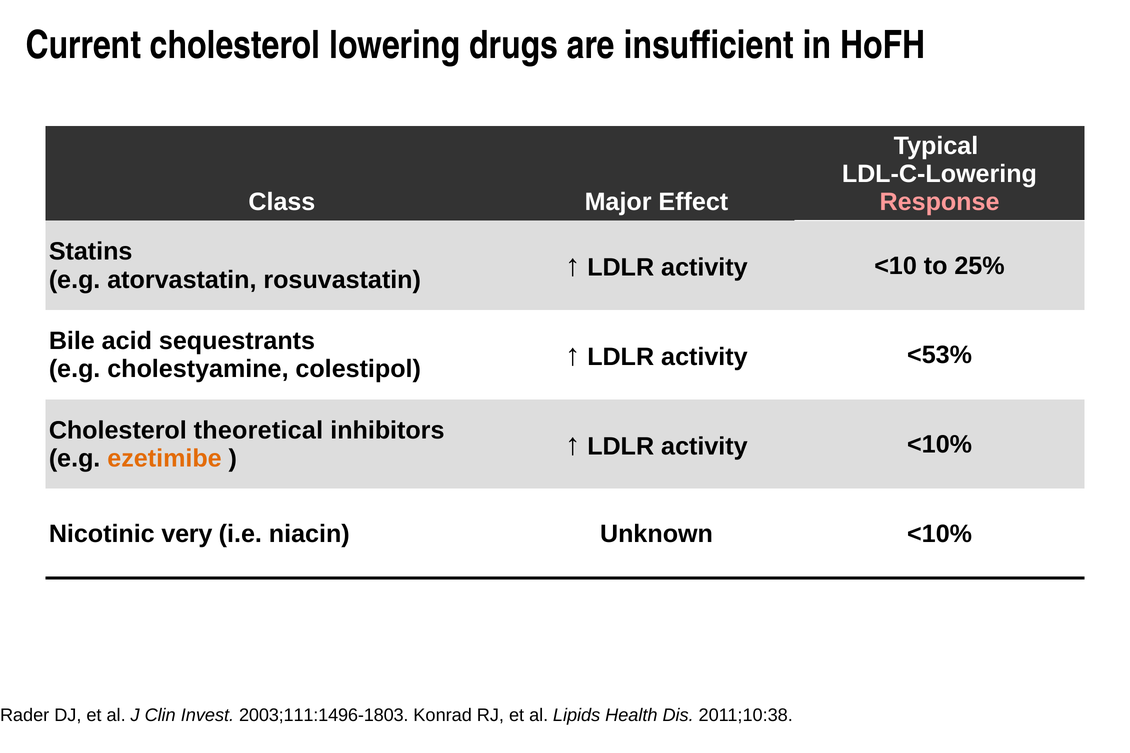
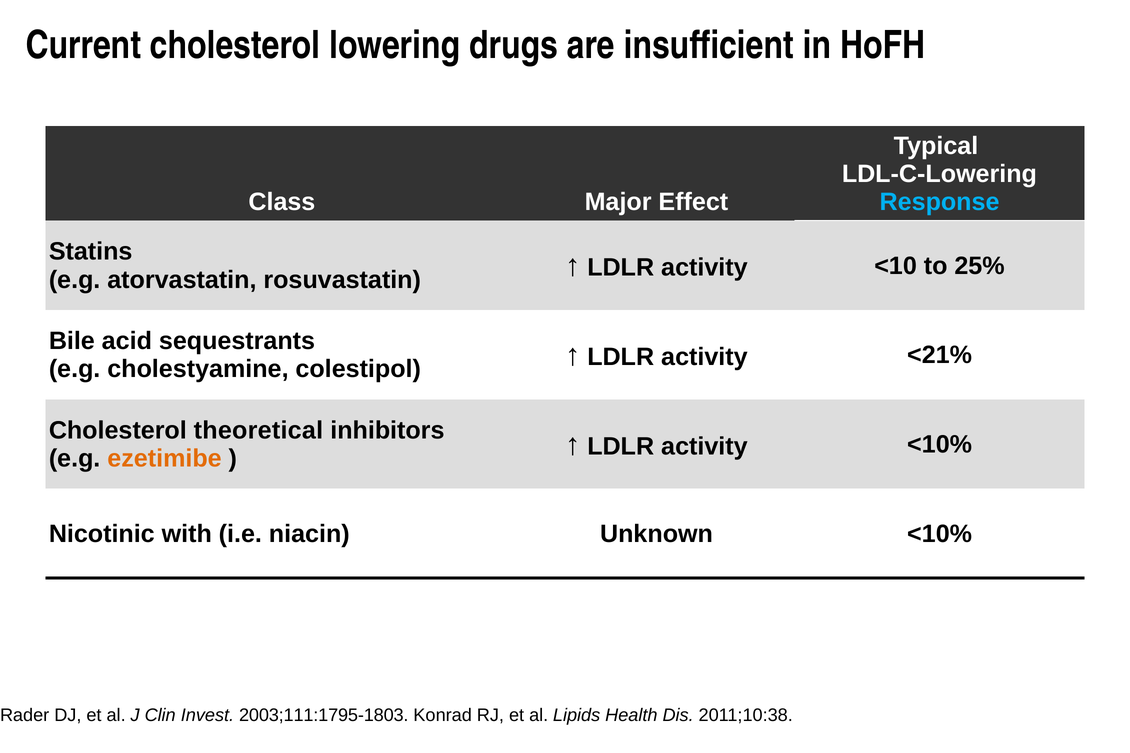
Response colour: pink -> light blue (940, 202)
<53%: <53% -> <21% (940, 355)
very: very -> with (187, 534)
2003;111:1496-1803: 2003;111:1496-1803 -> 2003;111:1795-1803 (324, 716)
